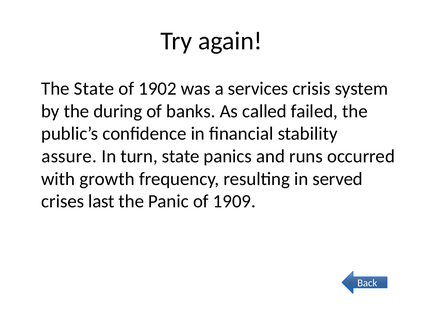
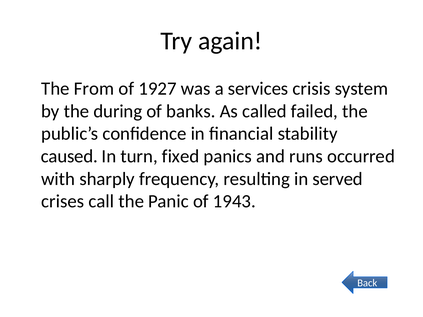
The State: State -> From (94, 89)
1902: 1902 -> 1927 (158, 89)
assure: assure -> caused (69, 156)
turn state: state -> fixed (181, 156)
growth: growth -> sharply (107, 179)
last: last -> call (101, 202)
1909: 1909 -> 1943 (234, 202)
